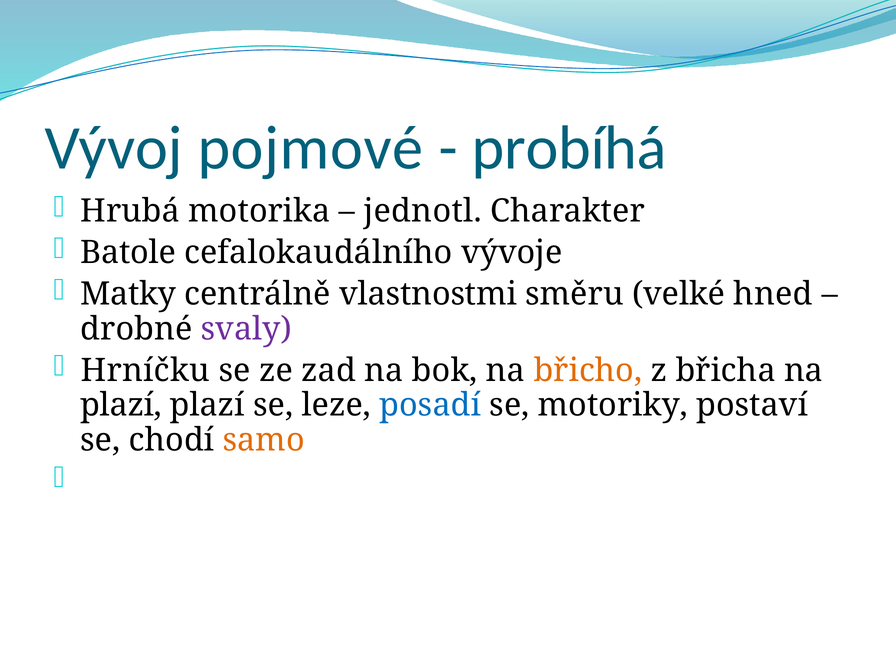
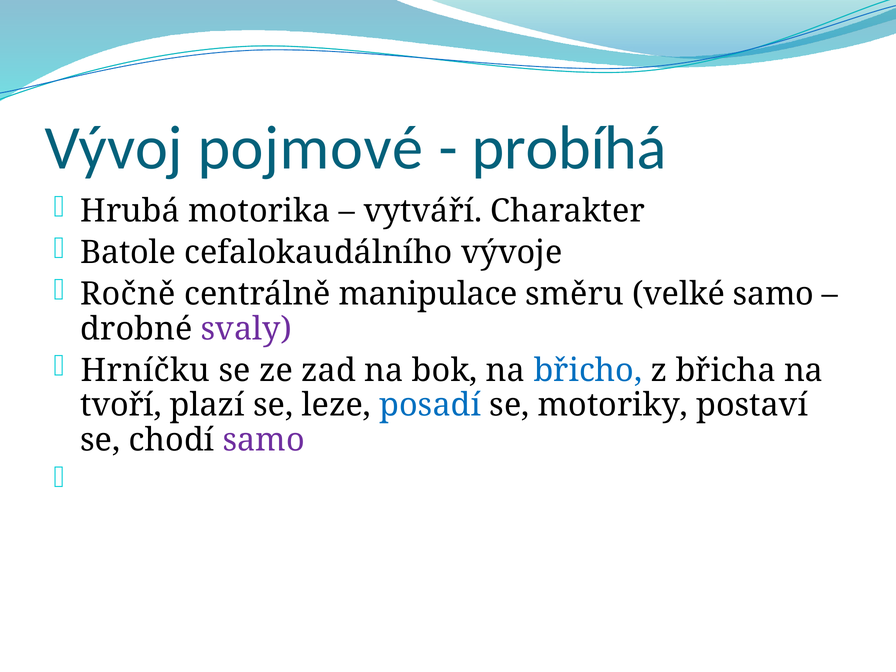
jednotl: jednotl -> vytváří (423, 211)
Matky: Matky -> Ročně (128, 294)
vlastnostmi: vlastnostmi -> manipulace (428, 294)
velké hned: hned -> samo (773, 294)
břicho colour: orange -> blue (588, 370)
plazí: plazí -> tvoří (121, 405)
samo colour: orange -> purple (264, 440)
